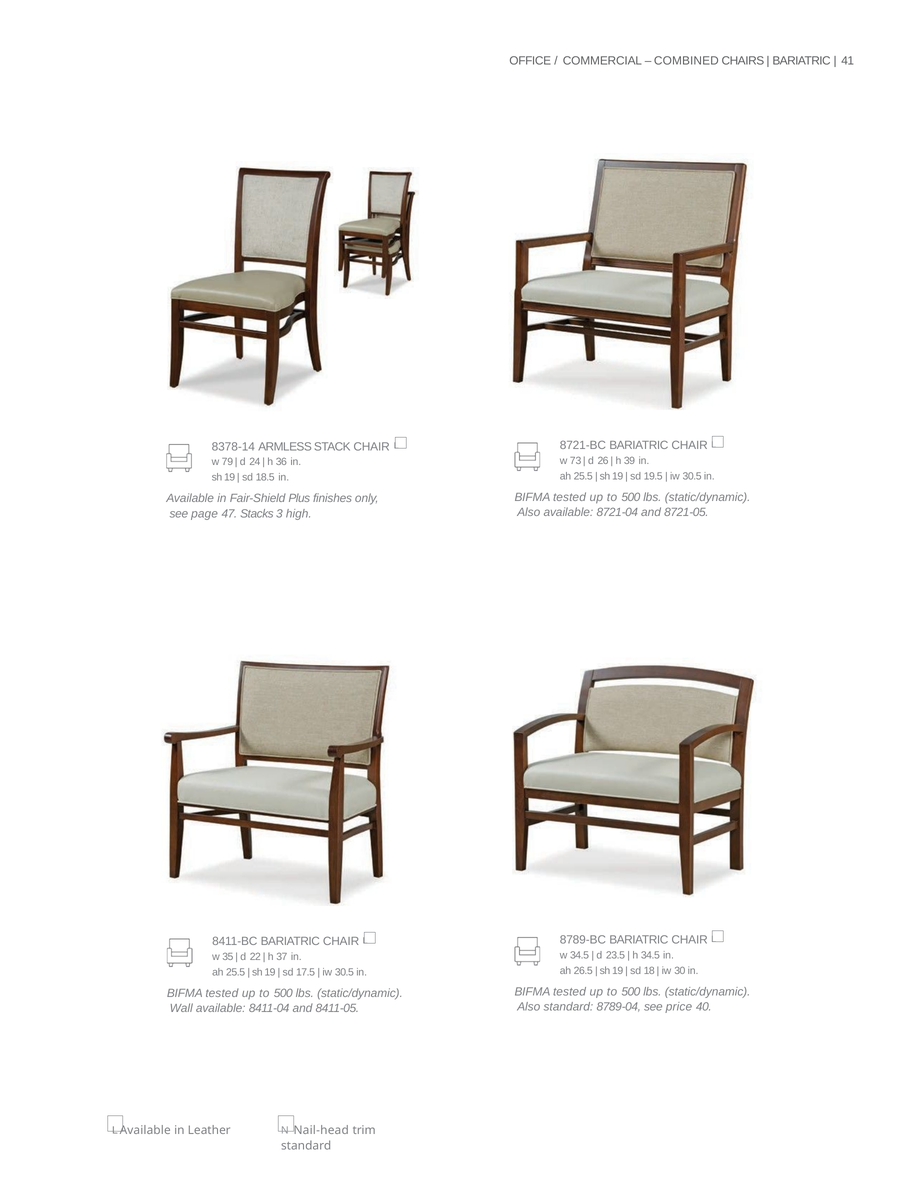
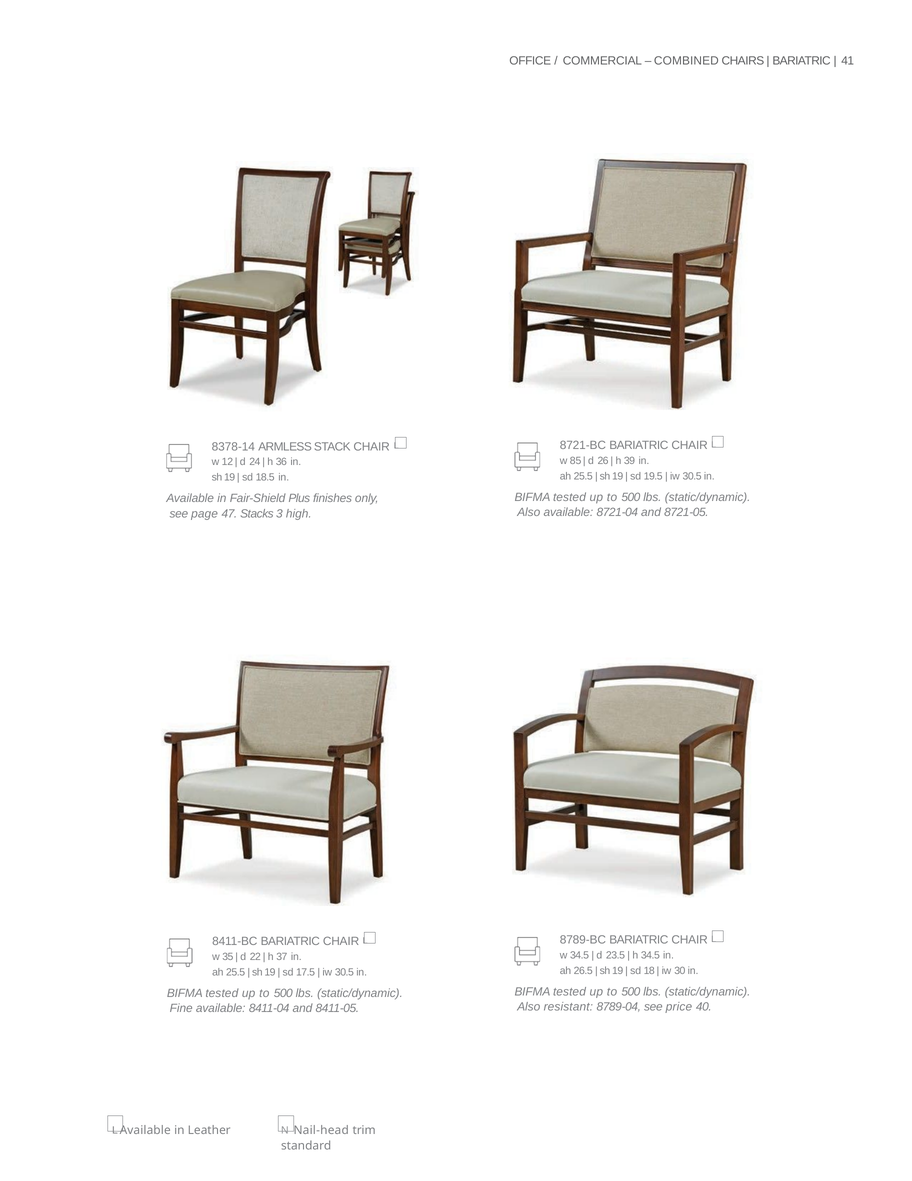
73: 73 -> 85 (576, 460)
79: 79 -> 12 (227, 462)
Also standard: standard -> resistant (568, 1006)
Wall: Wall -> Fine (181, 1008)
